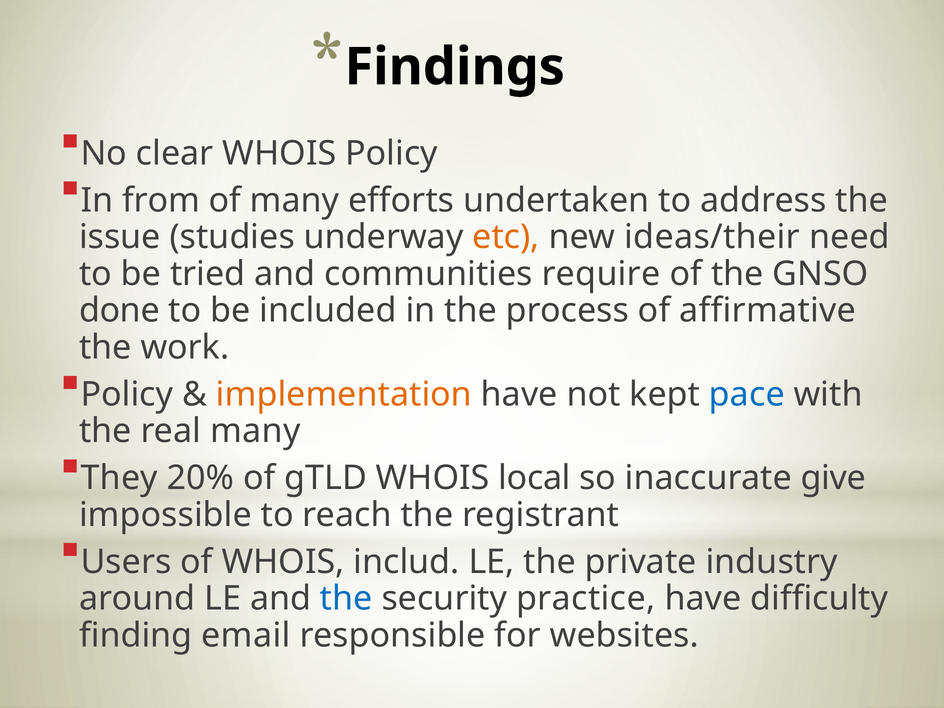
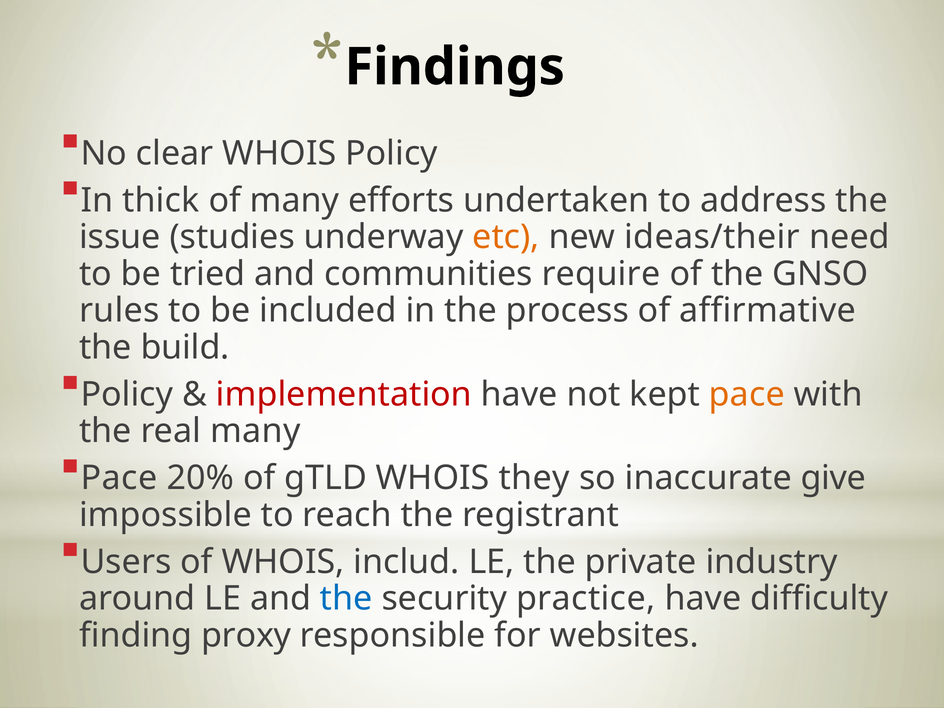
from: from -> thick (161, 200)
done: done -> rules (119, 311)
work: work -> build (185, 347)
implementation colour: orange -> red (344, 394)
pace colour: blue -> orange (747, 394)
They: They -> Pace (119, 478)
local: local -> they (534, 478)
email: email -> proxy (246, 635)
